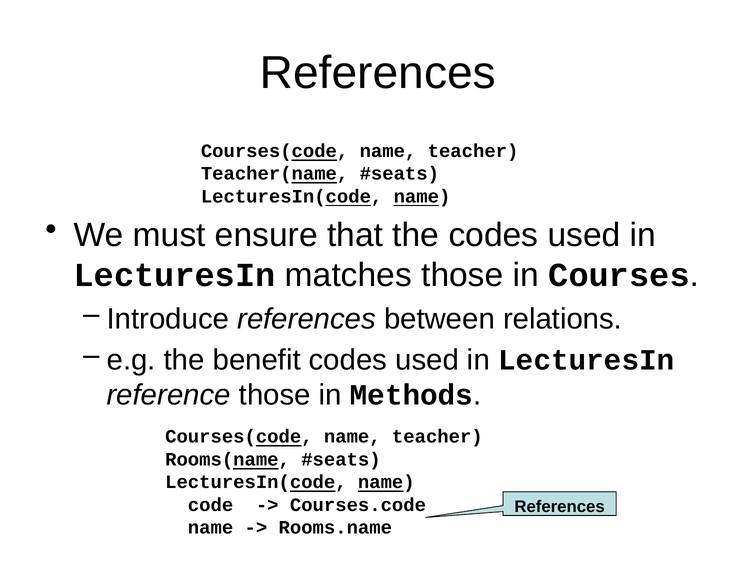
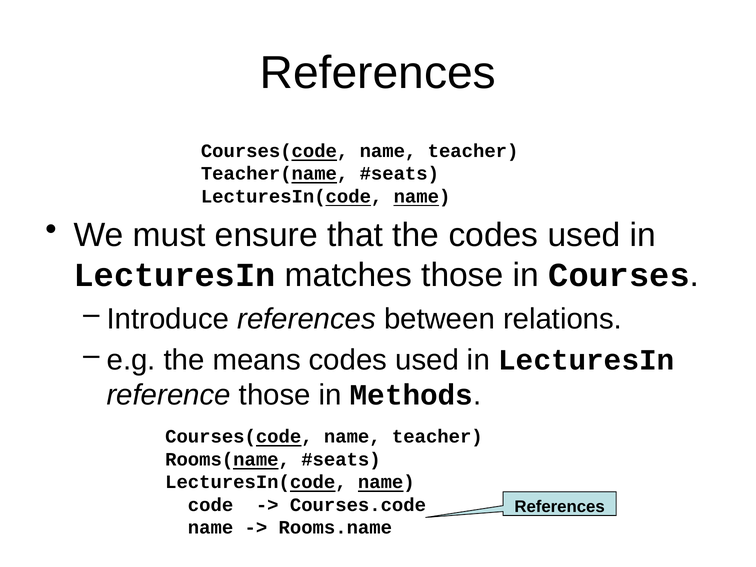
benefit: benefit -> means (257, 360)
